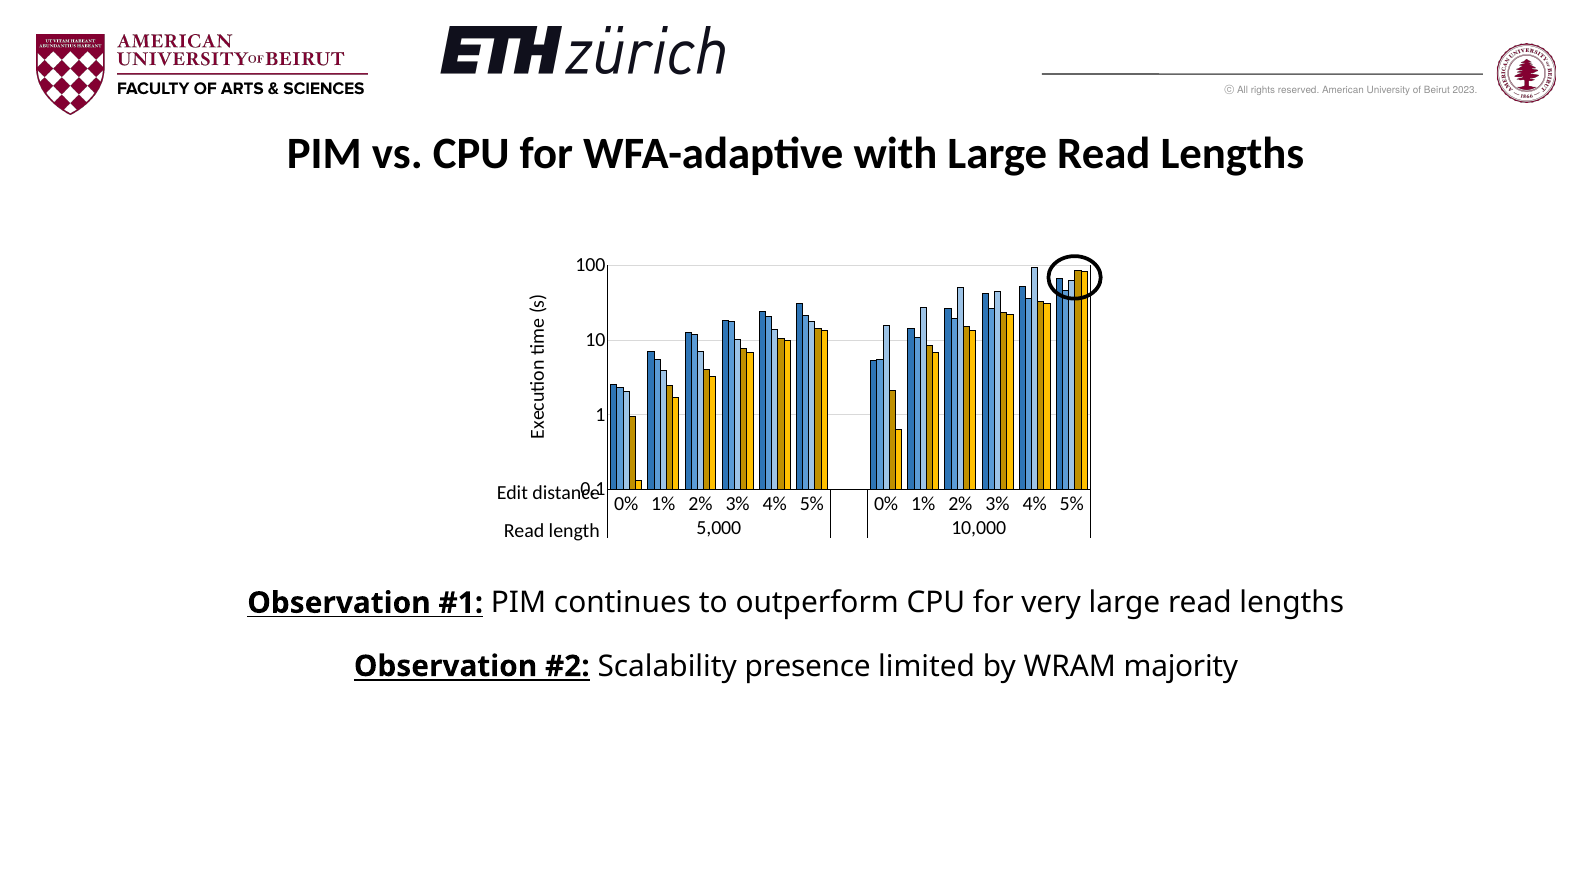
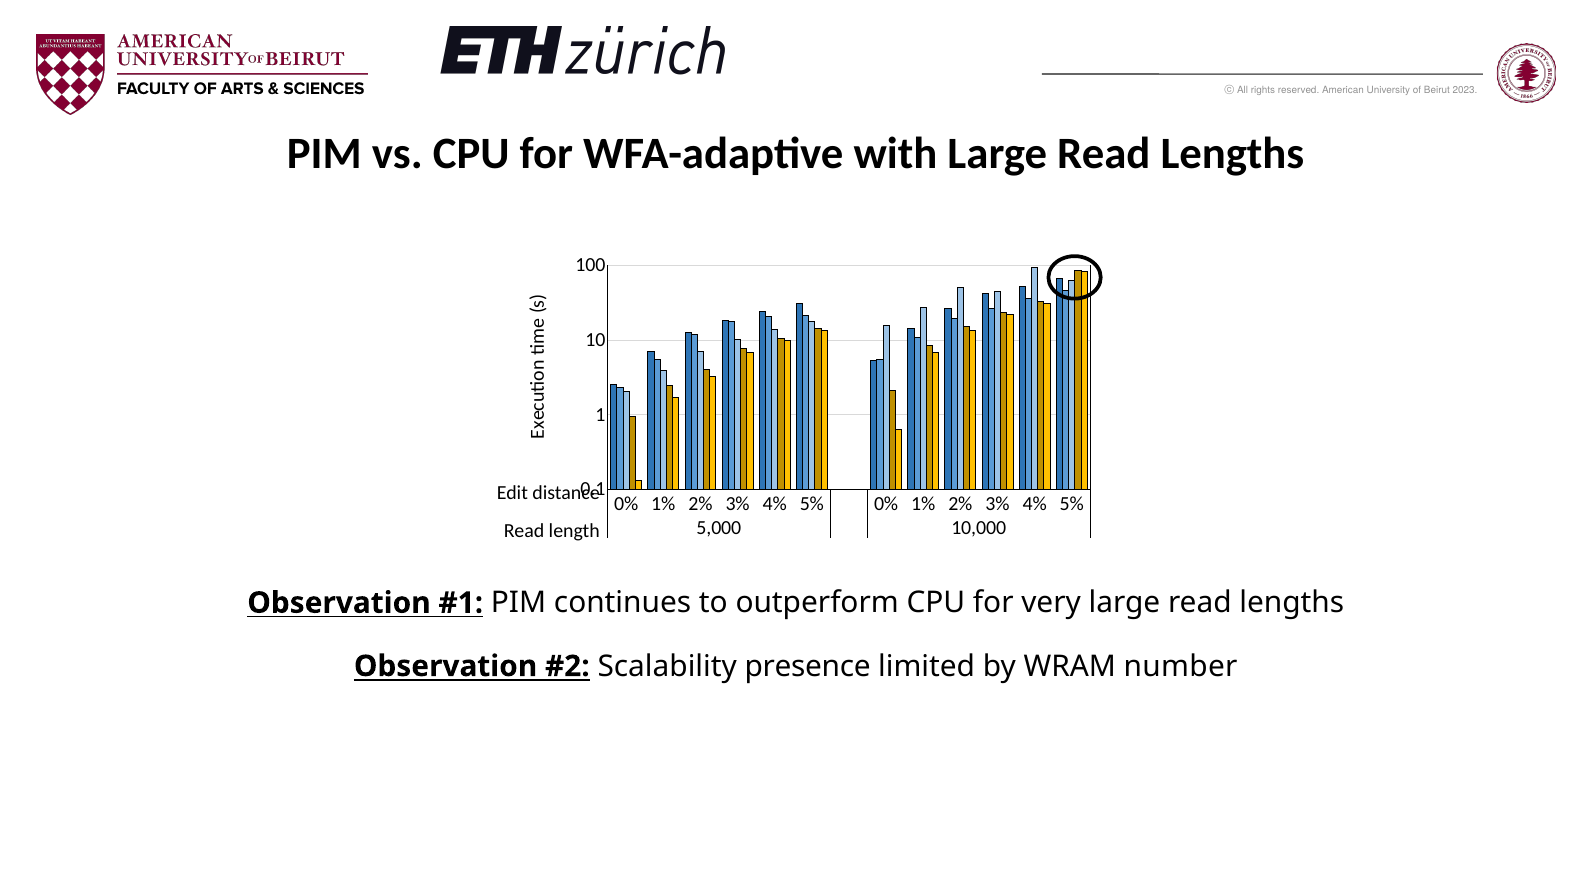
majority: majority -> number (1181, 666)
